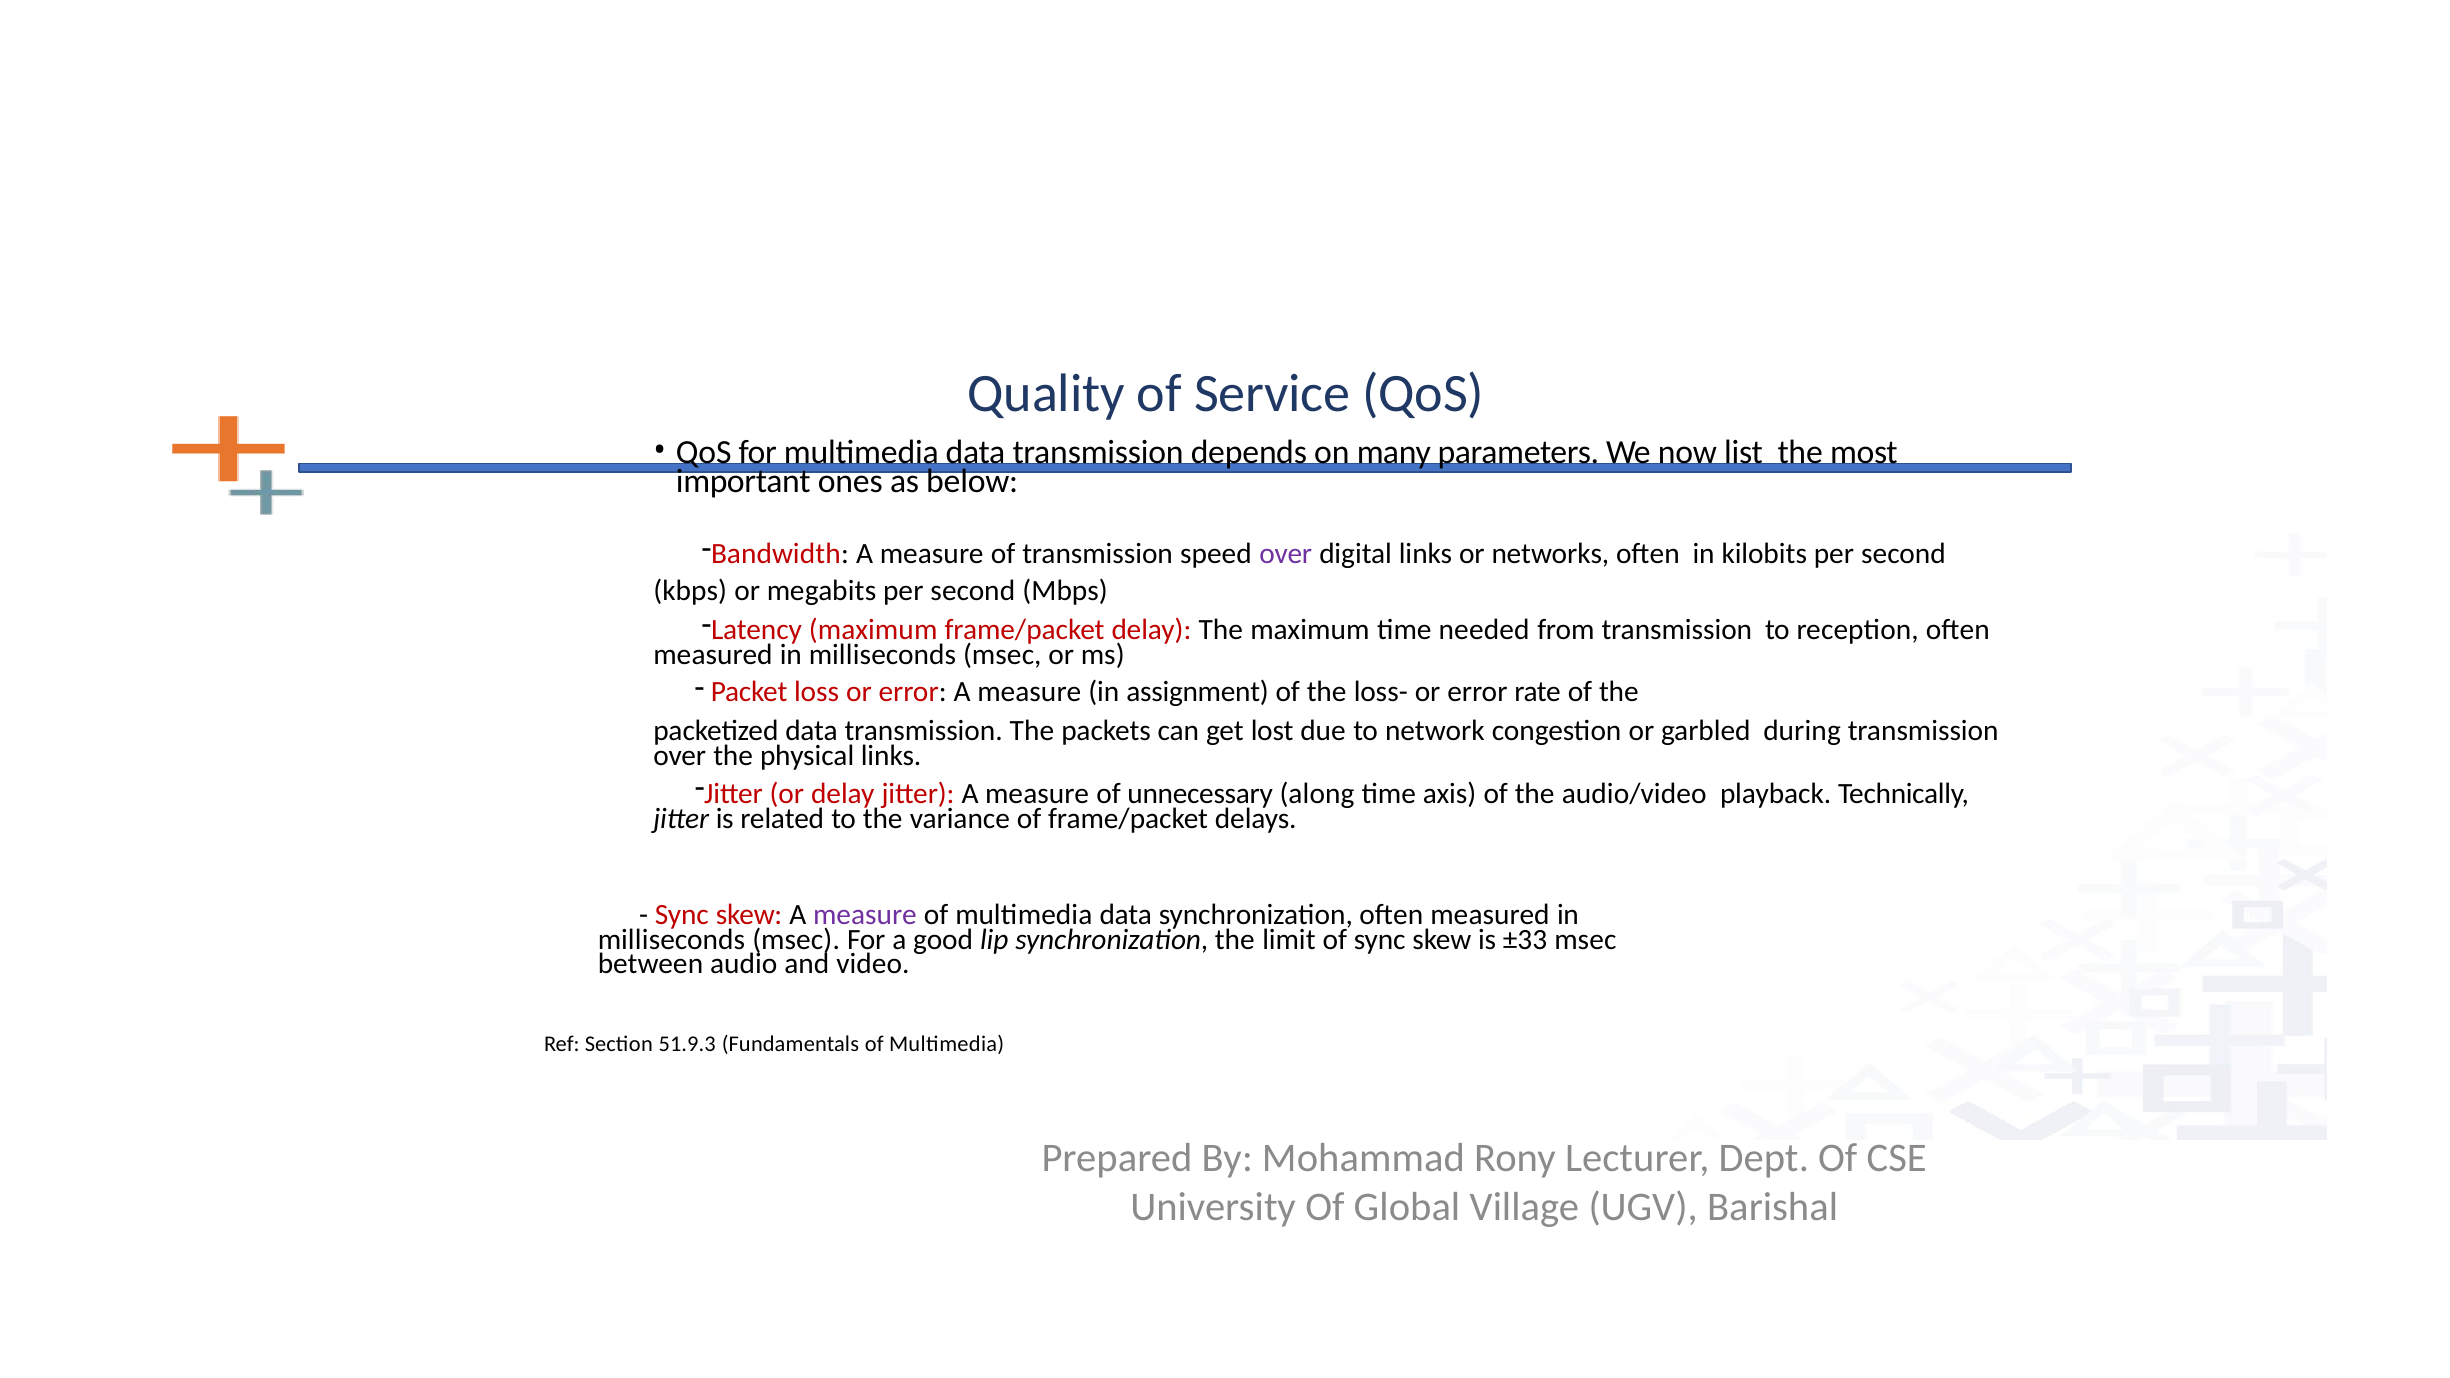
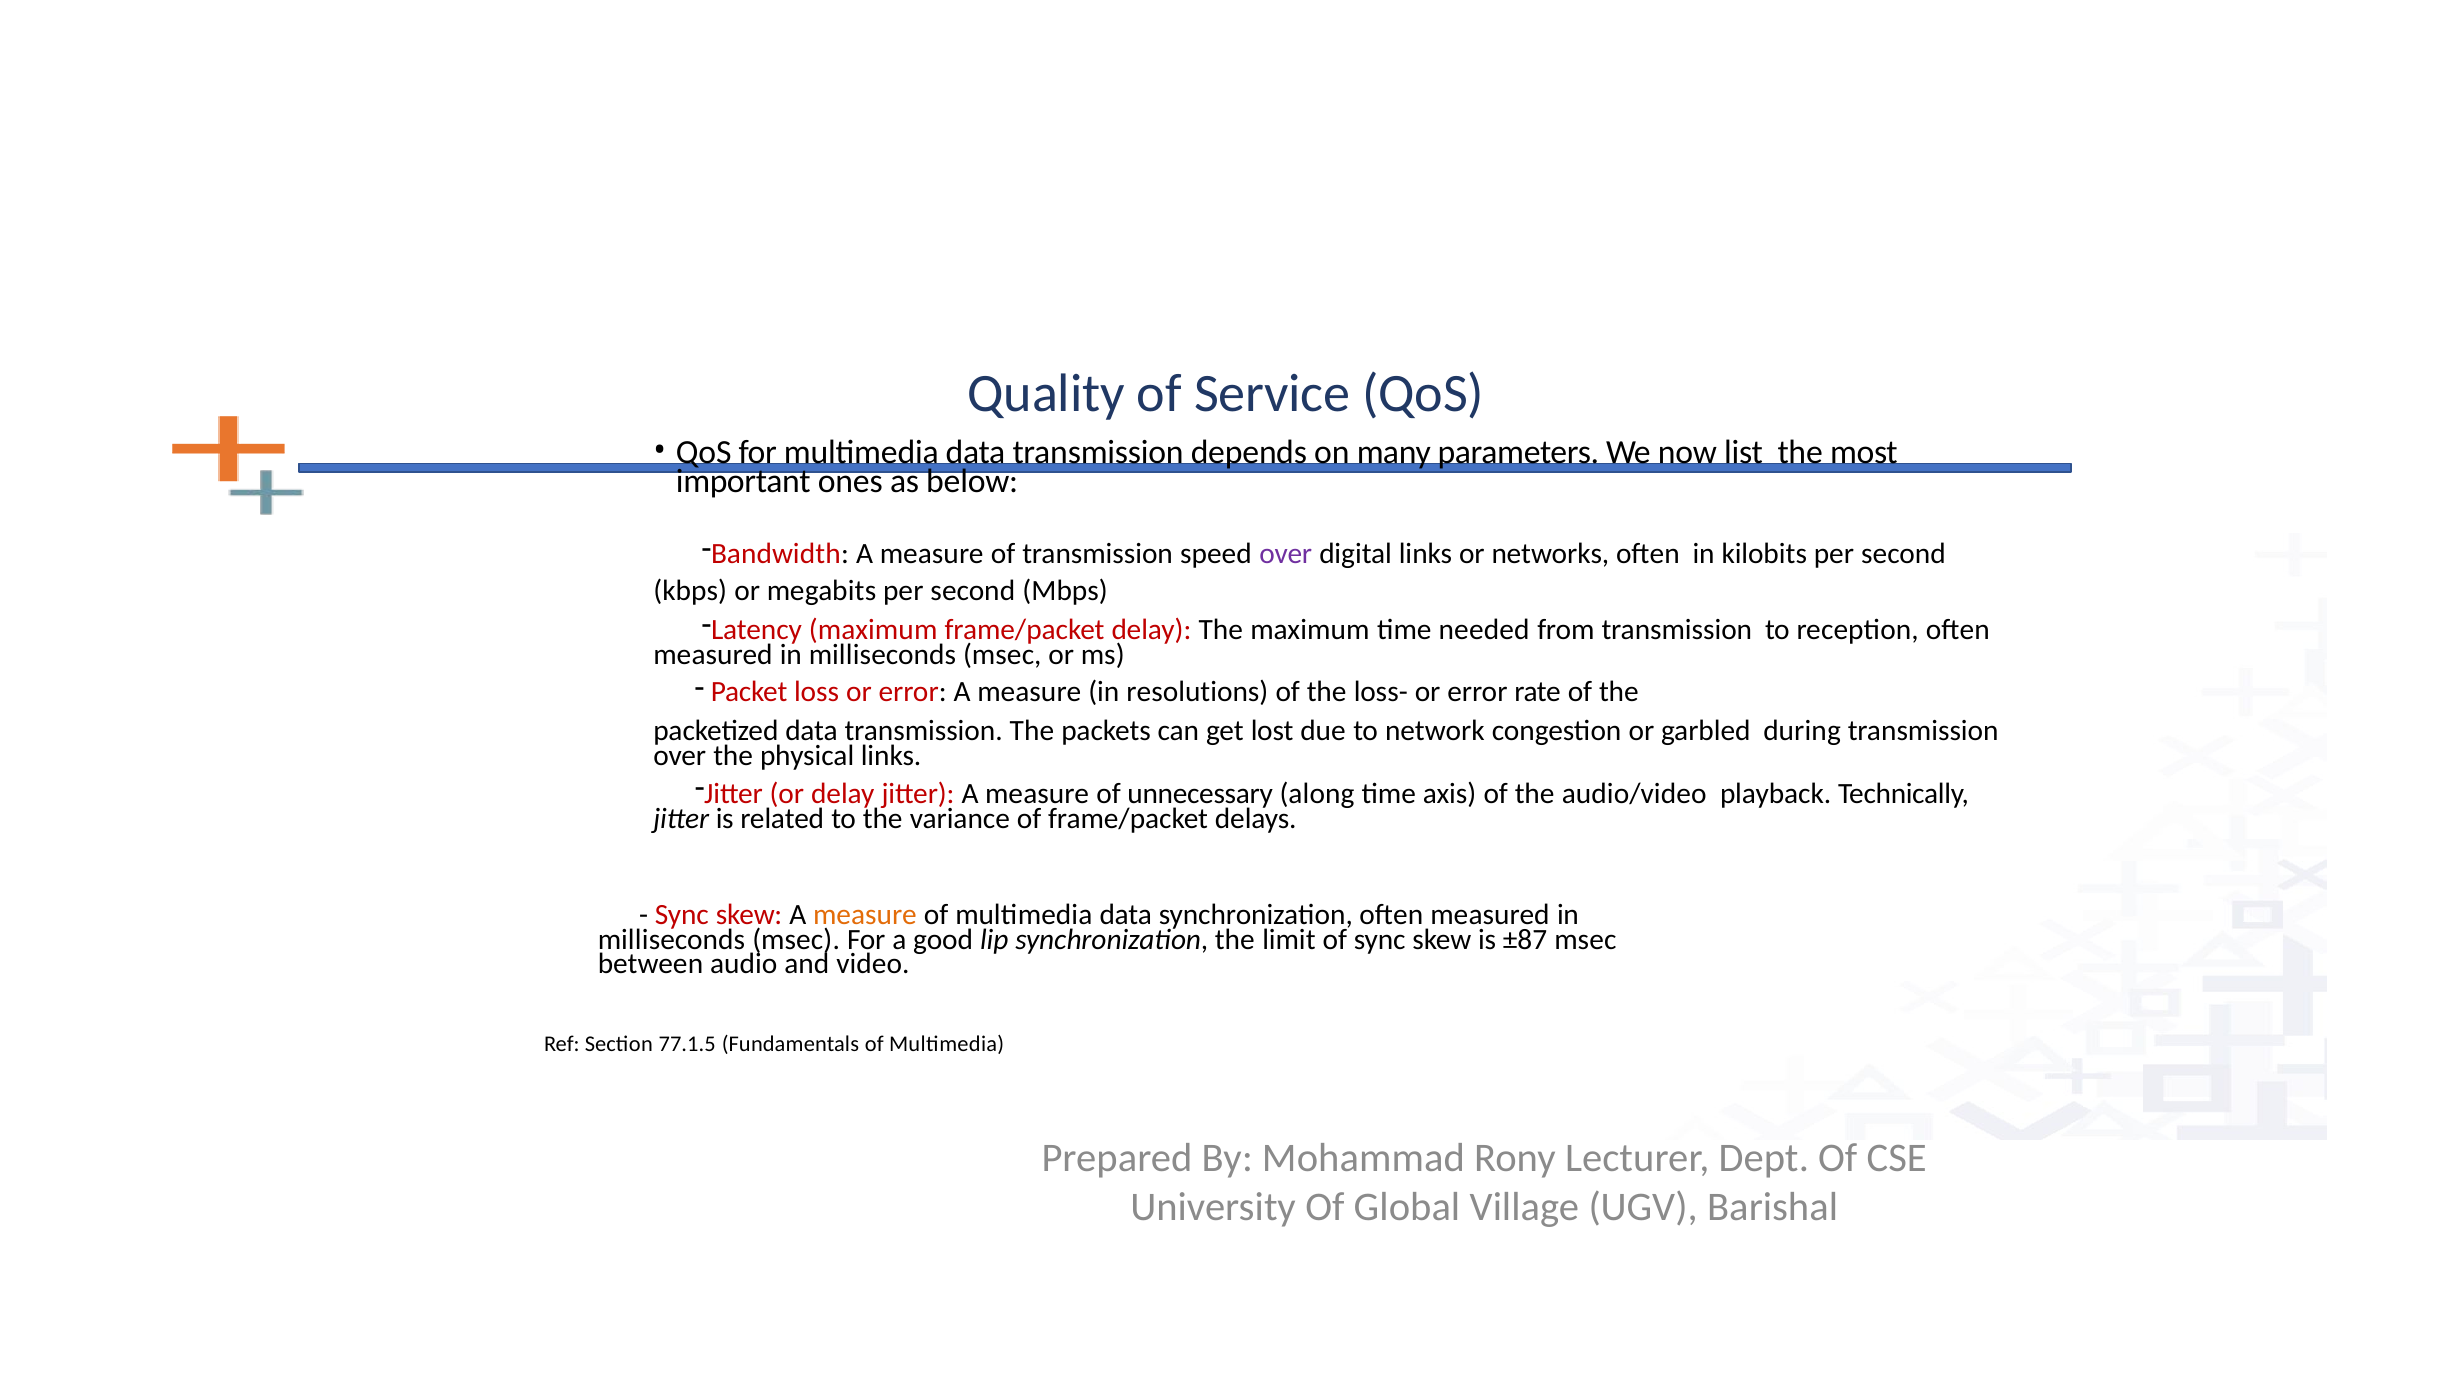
assignment: assignment -> resolutions (1197, 692)
measure colour: purple -> orange (865, 915)
±33: ±33 -> ±87 (1525, 939)
51.9.3: 51.9.3 -> 77.1.5 (687, 1044)
